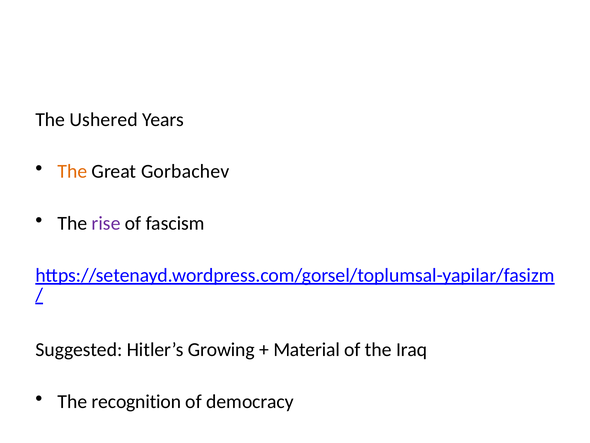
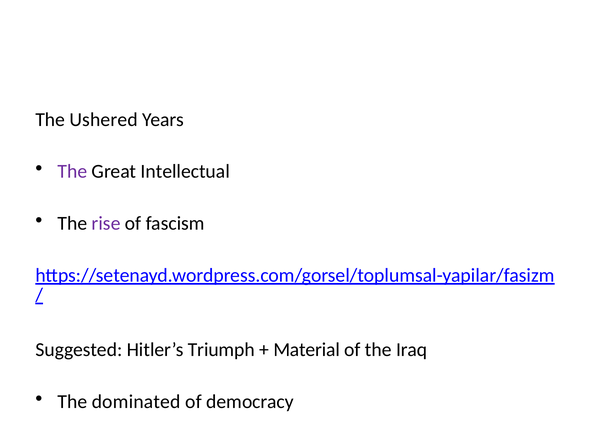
The colour: orange -> purple (72, 171)
Gorbachev: Gorbachev -> Intellectual (185, 171)
Growing: Growing -> Triumph (221, 349)
recognition: recognition -> dominated (136, 401)
